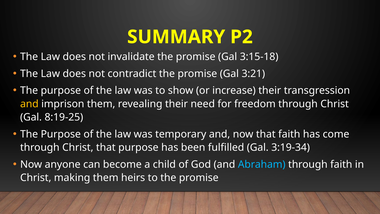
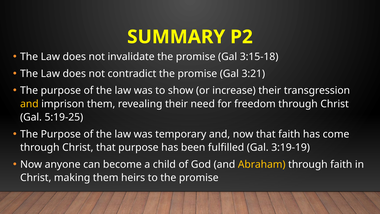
8:19-25: 8:19-25 -> 5:19-25 (64, 117)
3:19-34: 3:19-34 -> 3:19-19 (291, 147)
Abraham colour: light blue -> yellow (262, 164)
